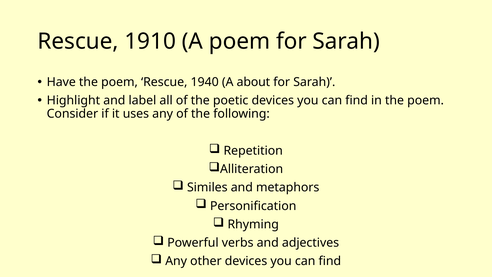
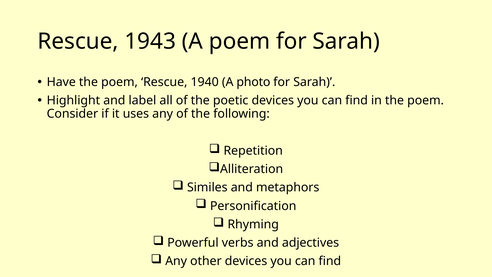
1910: 1910 -> 1943 (150, 41)
about: about -> photo (253, 82)
